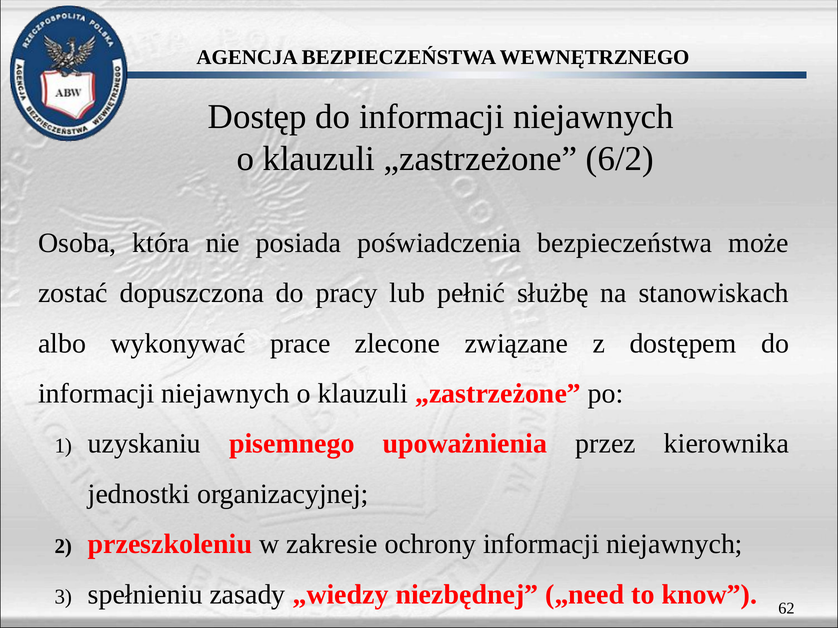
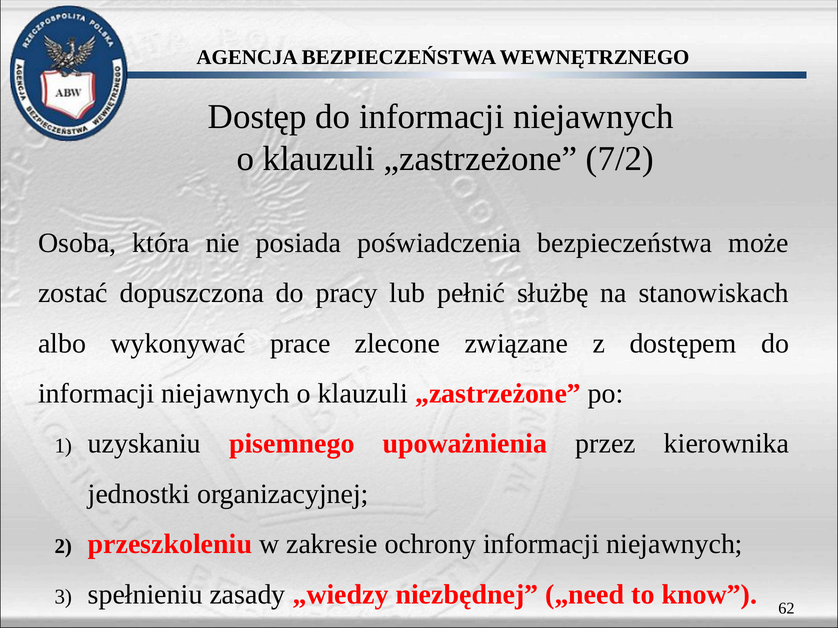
6/2: 6/2 -> 7/2 (620, 159)
